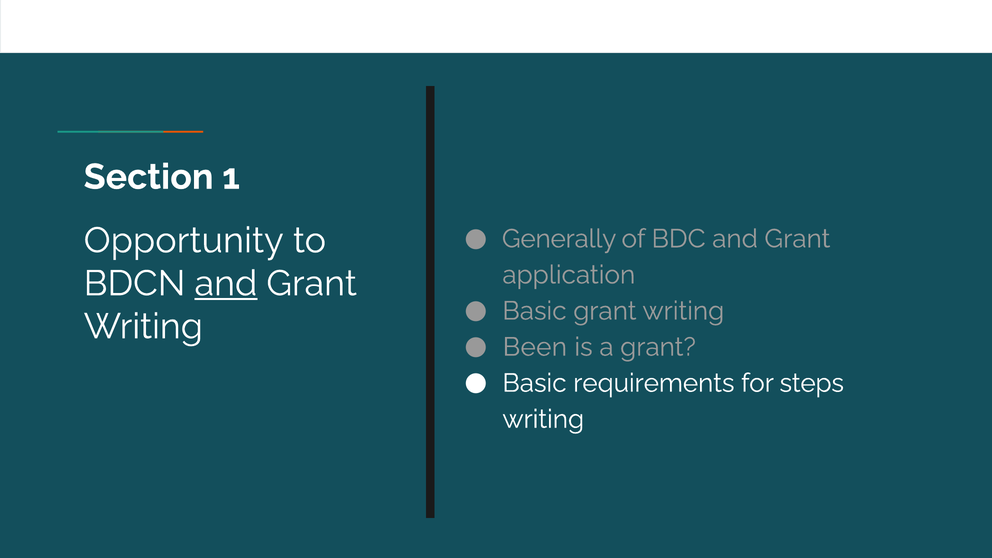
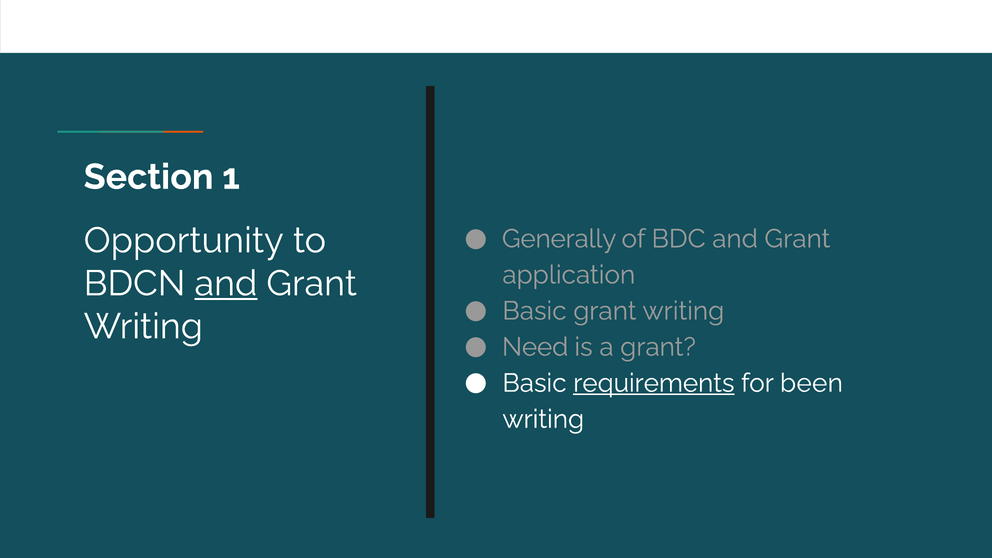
Been: Been -> Need (535, 347)
requirements underline: none -> present (654, 383)
steps: steps -> been (811, 383)
